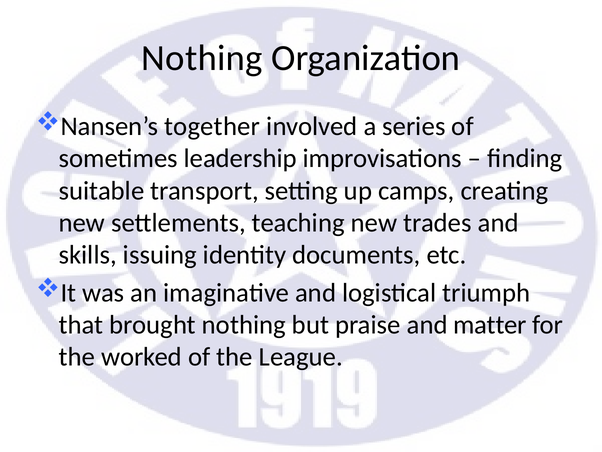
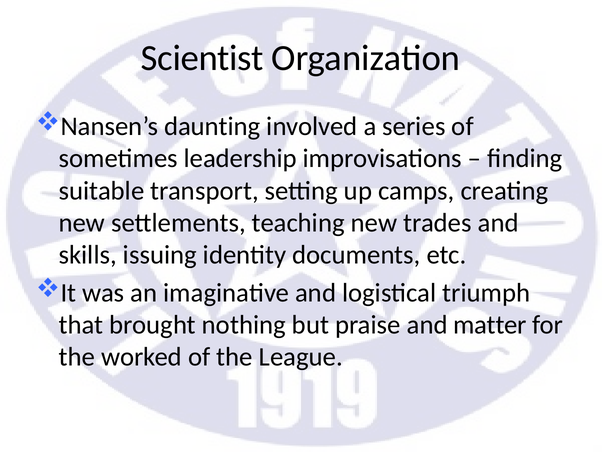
Nothing: Nothing -> Scientist (202, 58)
together: together -> daunting (212, 126)
